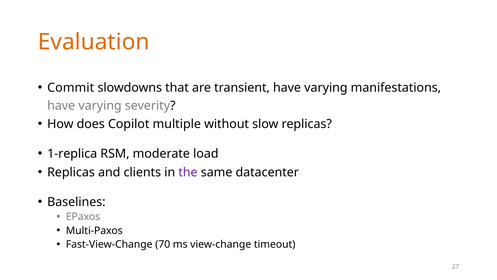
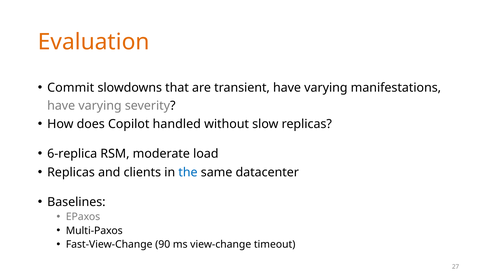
multiple: multiple -> handled (177, 124)
1-replica: 1-replica -> 6-replica (72, 153)
the colour: purple -> blue (188, 172)
70: 70 -> 90 (163, 244)
